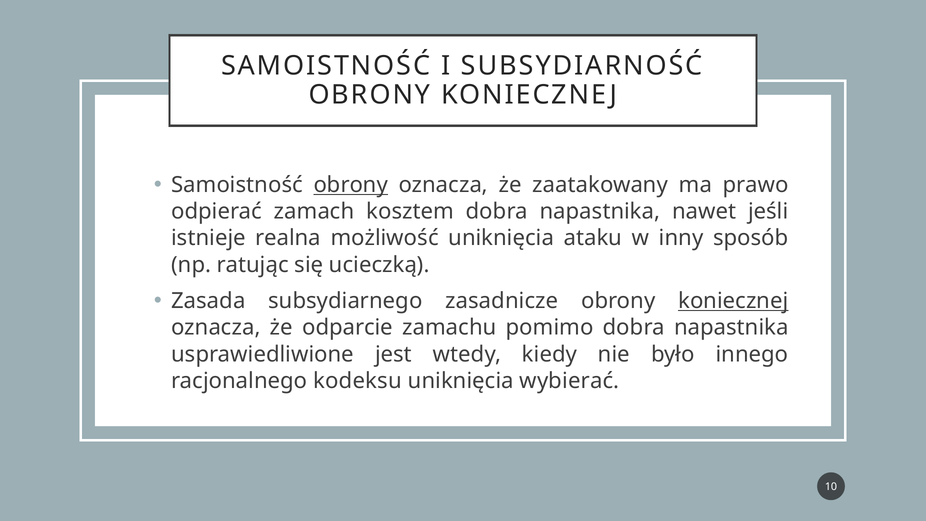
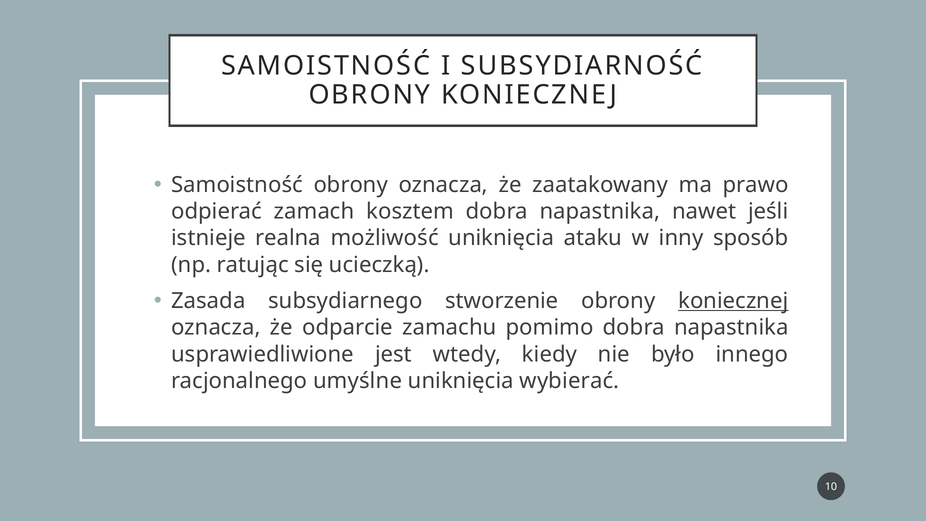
obrony underline: present -> none (351, 185)
zasadnicze: zasadnicze -> stworzenie (502, 301)
kodeksu: kodeksu -> umyślne (358, 381)
